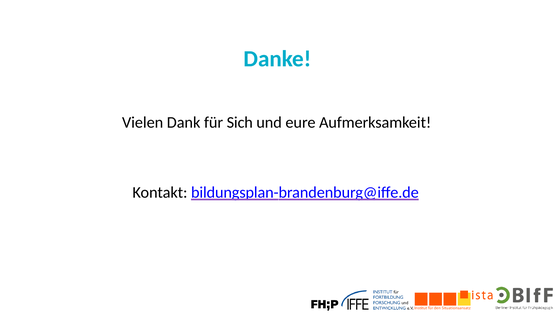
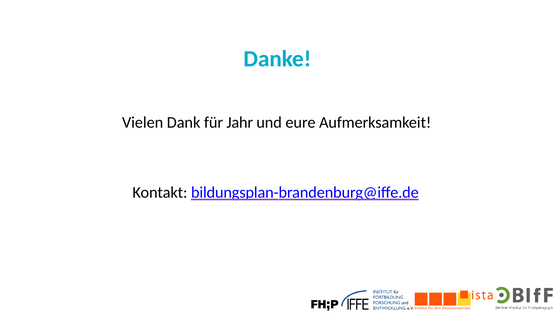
Sich: Sich -> Jahr (240, 122)
